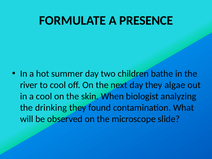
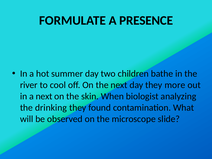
algae: algae -> more (175, 85)
a cool: cool -> next (44, 96)
